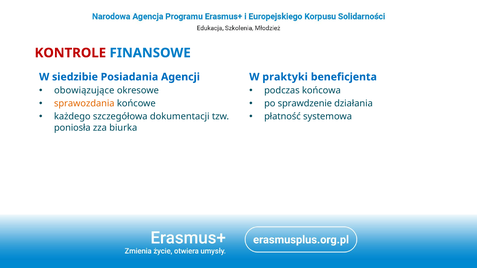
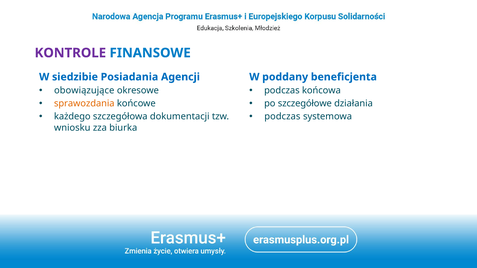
KONTROLE colour: red -> purple (70, 53)
praktyki: praktyki -> poddany (285, 77)
sprawdzenie: sprawdzenie -> szczegółowe (305, 104)
płatność: płatność -> podczas (282, 117)
poniosła: poniosła -> wniosku (72, 128)
